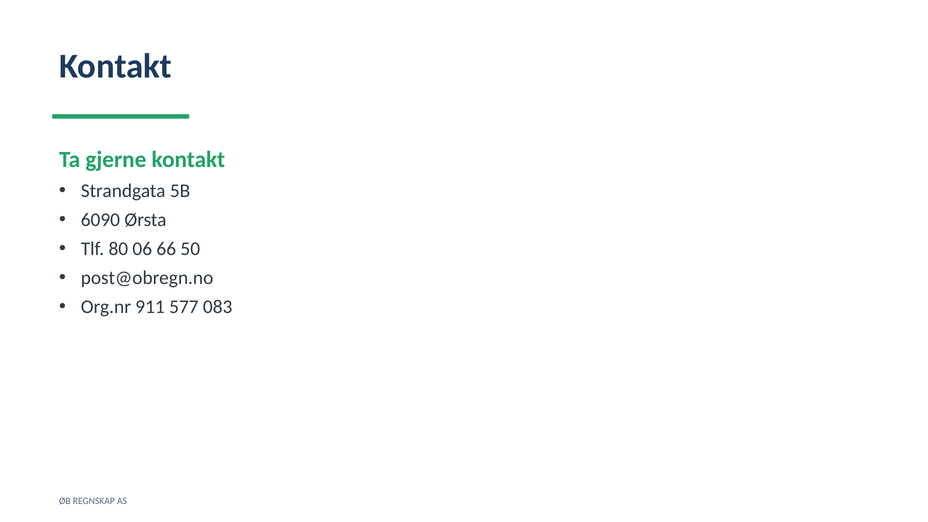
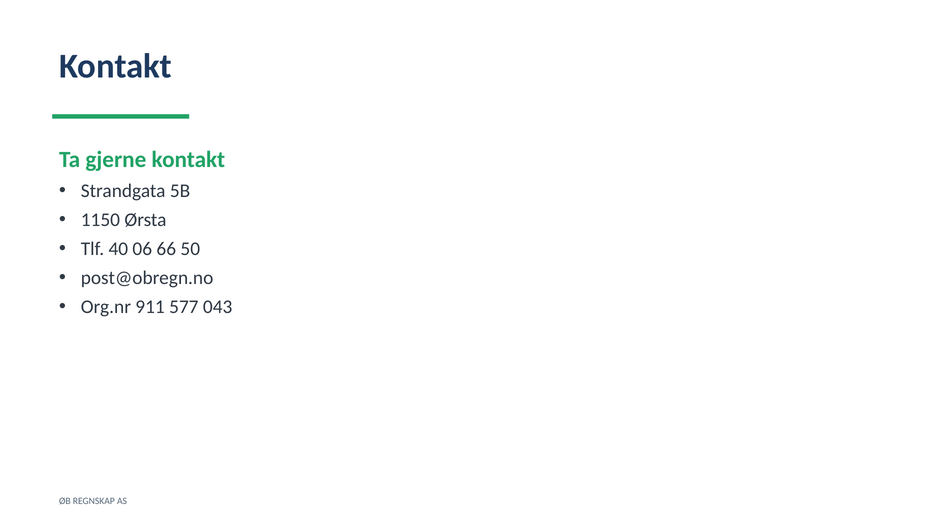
6090: 6090 -> 1150 (100, 220)
80: 80 -> 40 (118, 249)
083: 083 -> 043 (218, 307)
